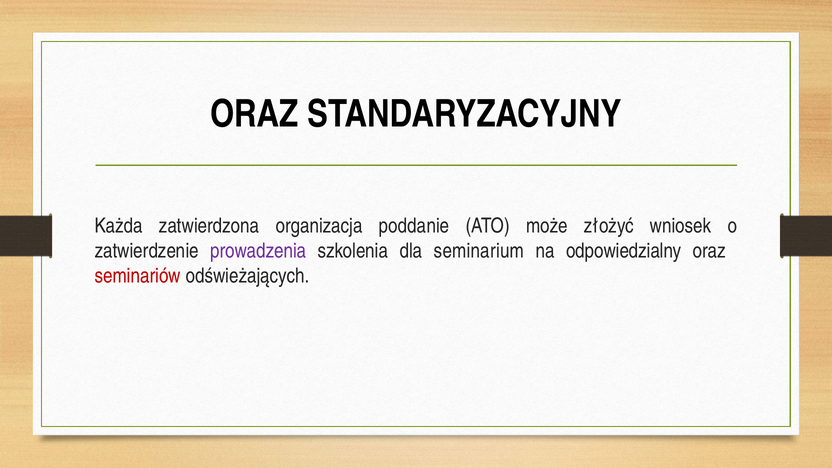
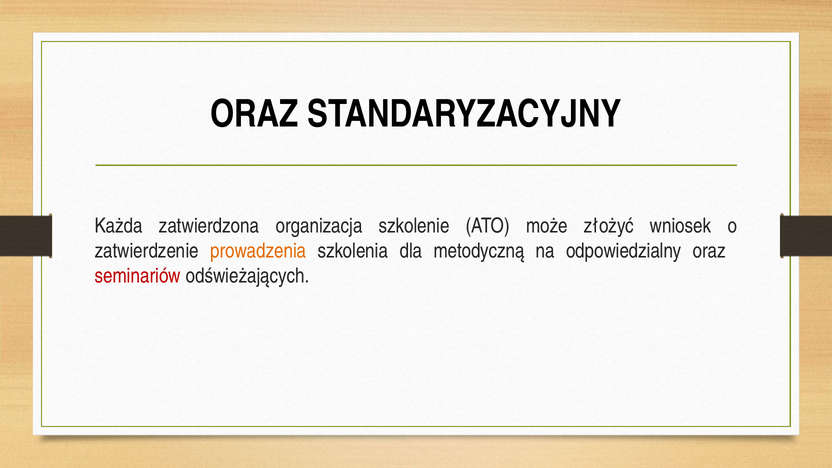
poddanie: poddanie -> szkolenie (414, 226)
prowadzenia colour: purple -> orange (258, 251)
seminarium: seminarium -> metodyczną (479, 251)
